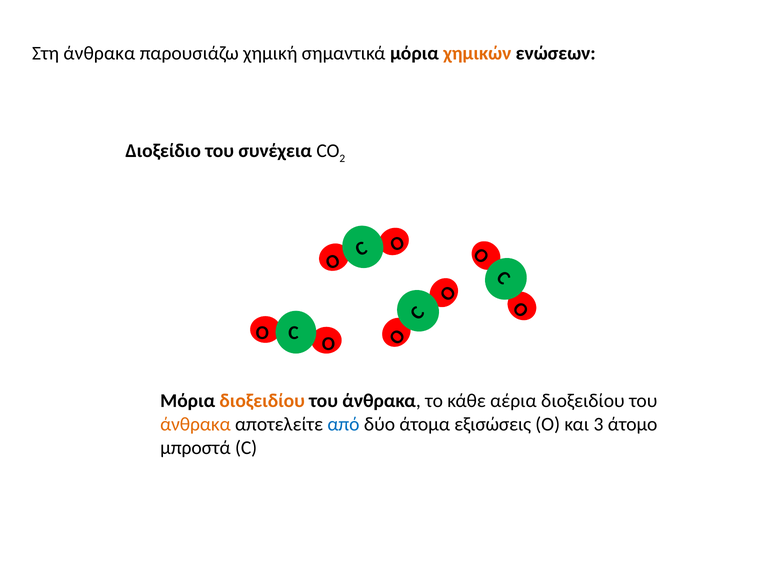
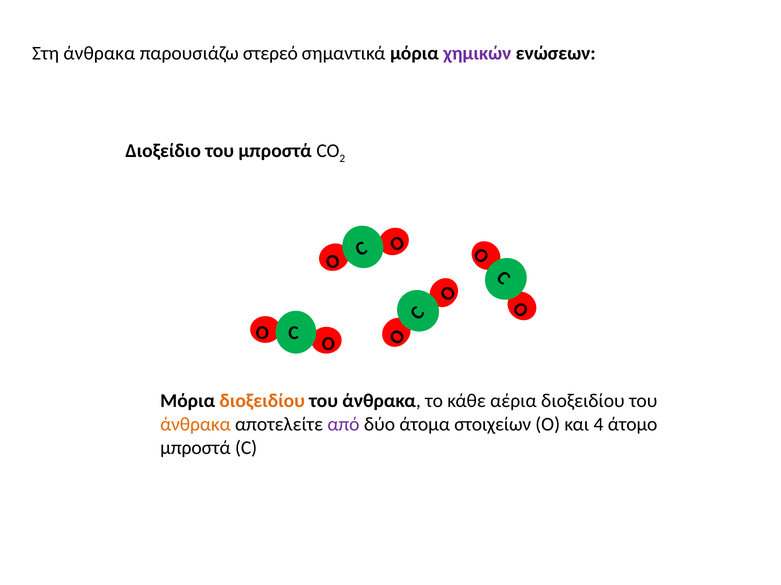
χημική: χημική -> στερεό (270, 54)
χημικών colour: orange -> purple (477, 54)
του συνέχεια: συνέχεια -> μπροστά (275, 151)
από colour: blue -> purple (343, 425)
εξισώσεις: εξισώσεις -> στοιχείων (493, 425)
3: 3 -> 4 (598, 425)
